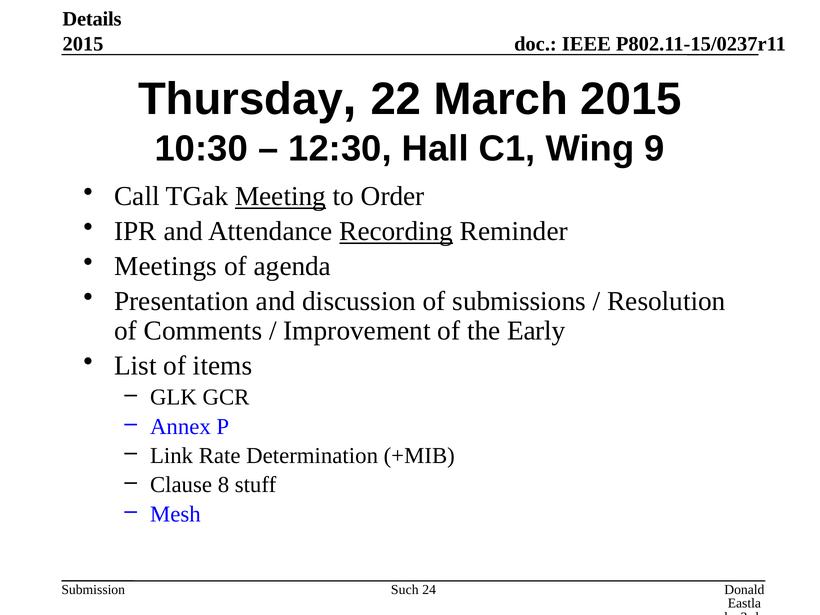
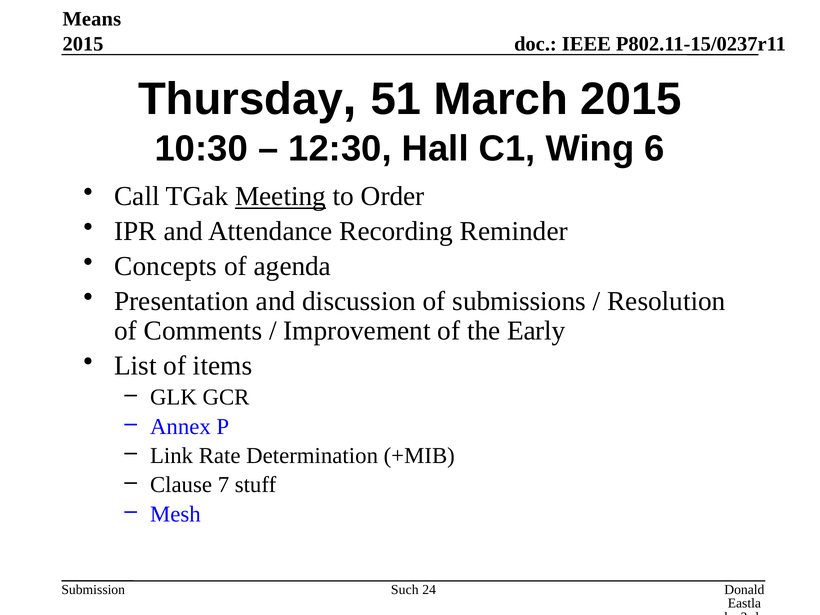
Details: Details -> Means (92, 19)
22: 22 -> 51 (396, 99)
9: 9 -> 6 (655, 149)
Recording underline: present -> none (396, 231)
Meetings: Meetings -> Concepts (166, 266)
8: 8 -> 7 (223, 485)
